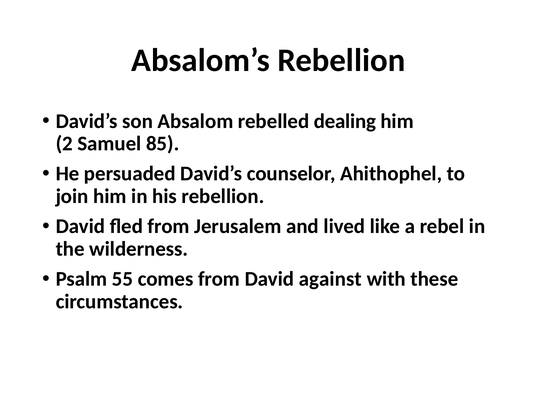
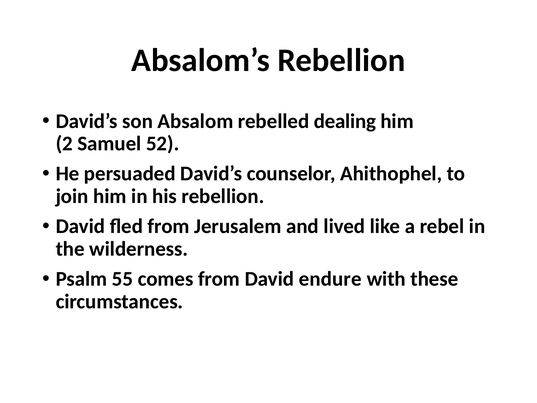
85: 85 -> 52 (163, 144)
against: against -> endure (330, 279)
